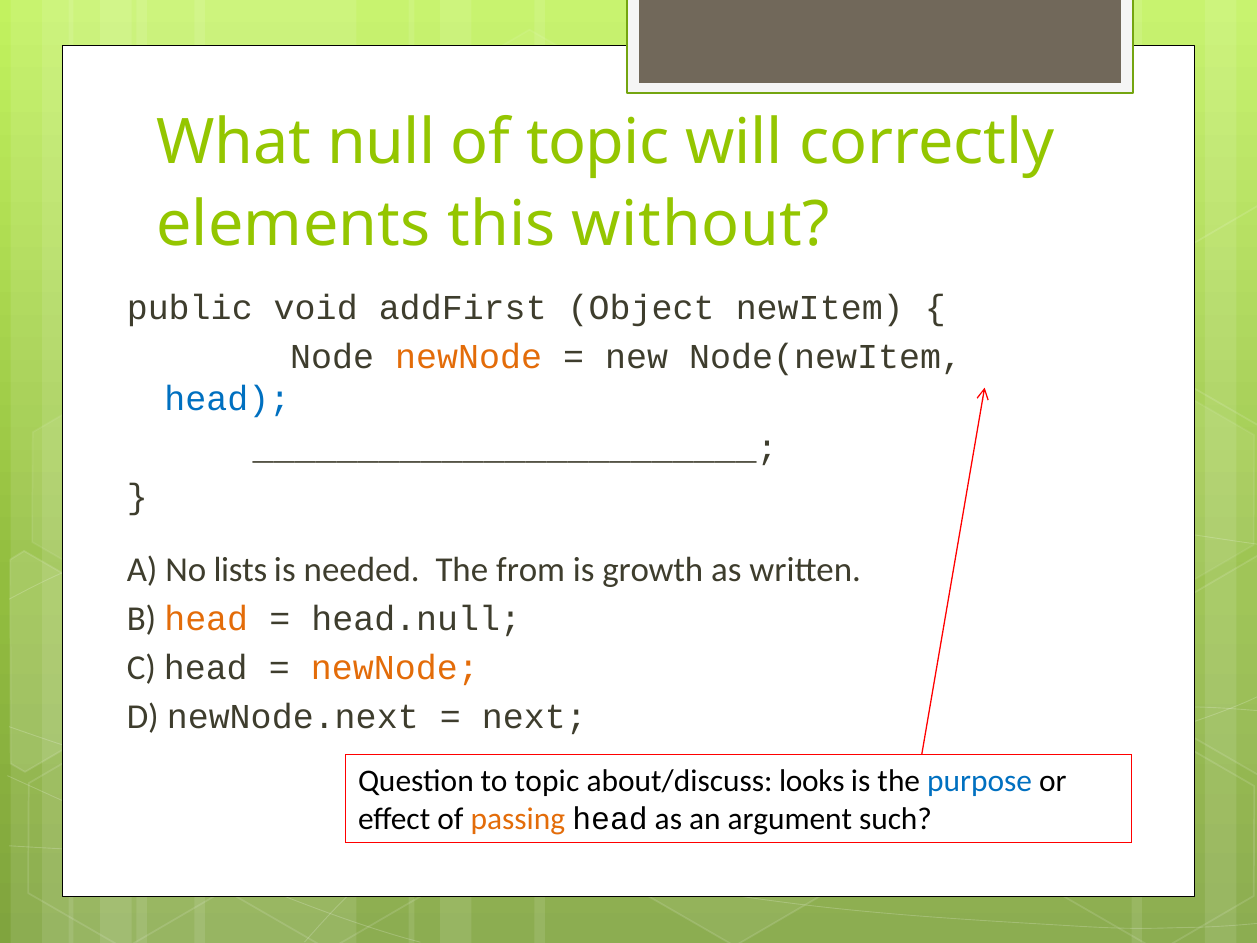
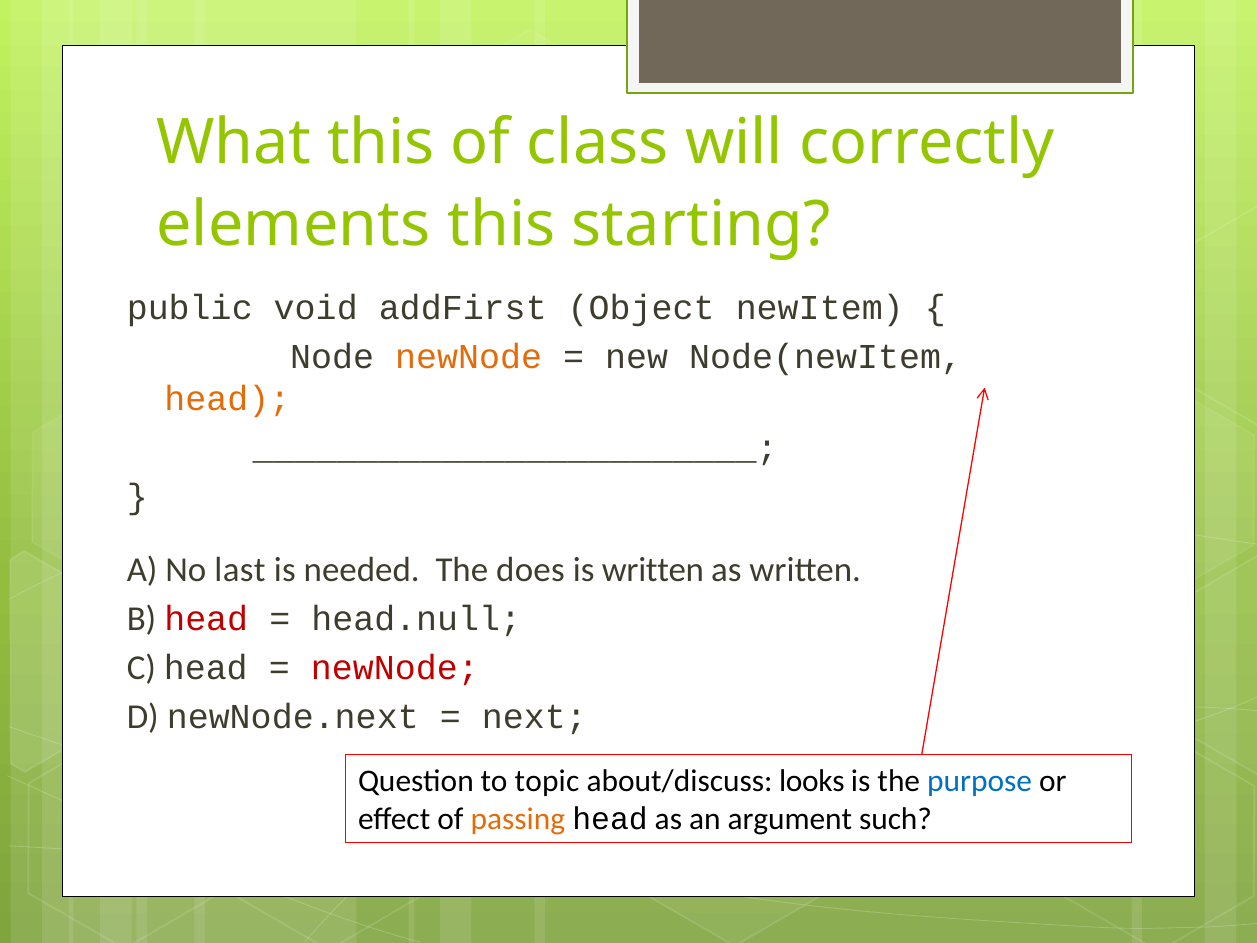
What null: null -> this (381, 143)
of topic: topic -> class (598, 143)
without: without -> starting (701, 225)
head colour: blue -> orange (227, 399)
lists: lists -> last (240, 570)
from: from -> does (530, 570)
is growth: growth -> written (653, 570)
head colour: orange -> red (206, 619)
newNode colour: orange -> red (395, 668)
